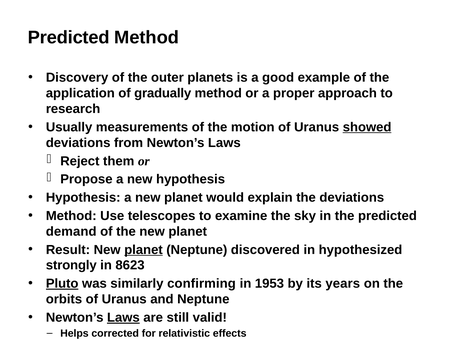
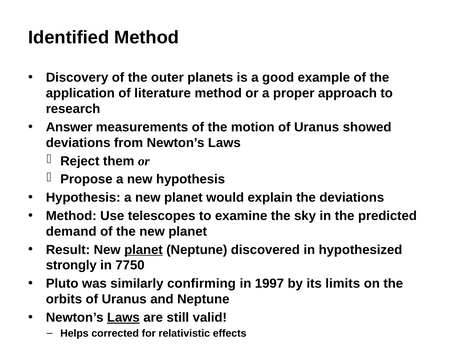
Predicted: Predicted -> Identified (69, 38)
gradually: gradually -> literature (163, 93)
Usually: Usually -> Answer (69, 127)
showed underline: present -> none (367, 127)
8623: 8623 -> 7750 (130, 266)
Pluto underline: present -> none (62, 284)
1953: 1953 -> 1997 (269, 284)
years: years -> limits (343, 284)
